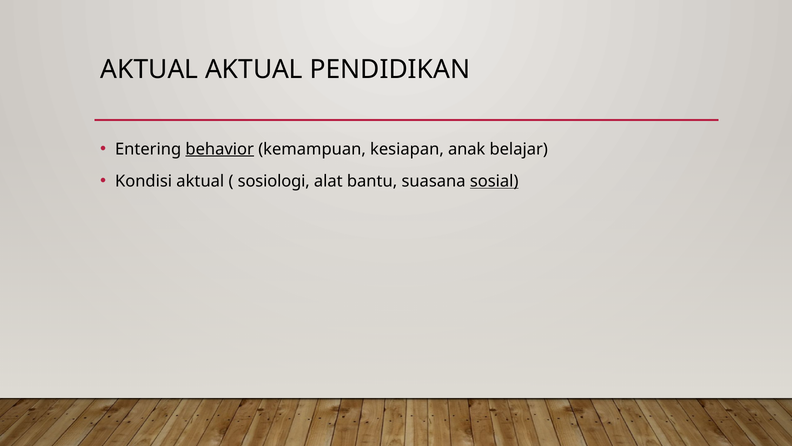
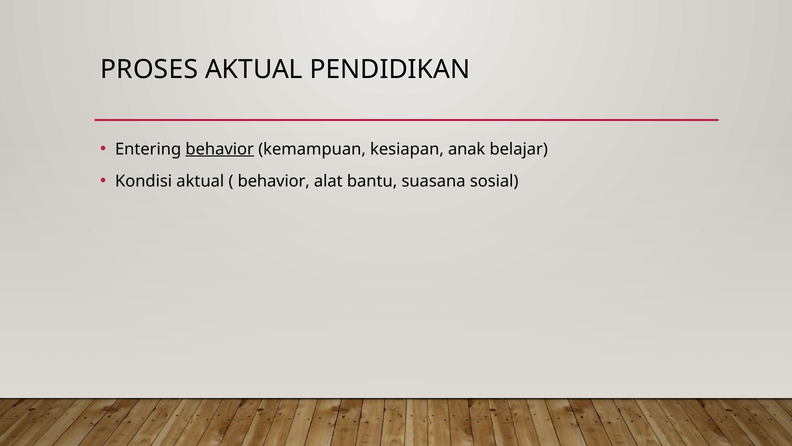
AKTUAL: AKTUAL -> PROSES (149, 69)
sosiologi: sosiologi -> behavior (274, 181)
sosial underline: present -> none (494, 181)
